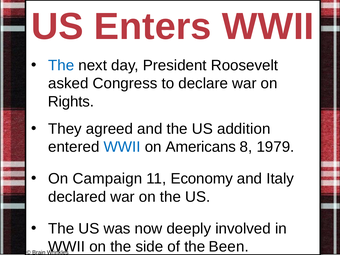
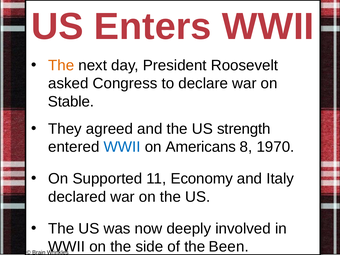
The colour: blue -> orange (61, 65)
Rights: Rights -> Stable (71, 102)
addition: addition -> strength (244, 129)
1979: 1979 -> 1970 (275, 147)
Campaign: Campaign -> Supported (107, 179)
